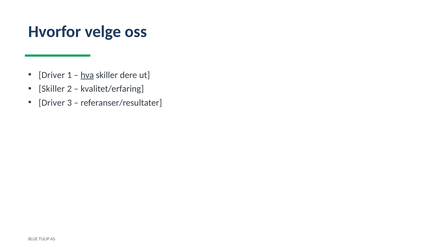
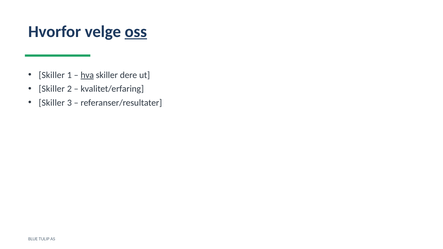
oss underline: none -> present (136, 32)
Driver: Driver -> Skiller (52, 75)
Driver: Driver -> Skiller (52, 103)
